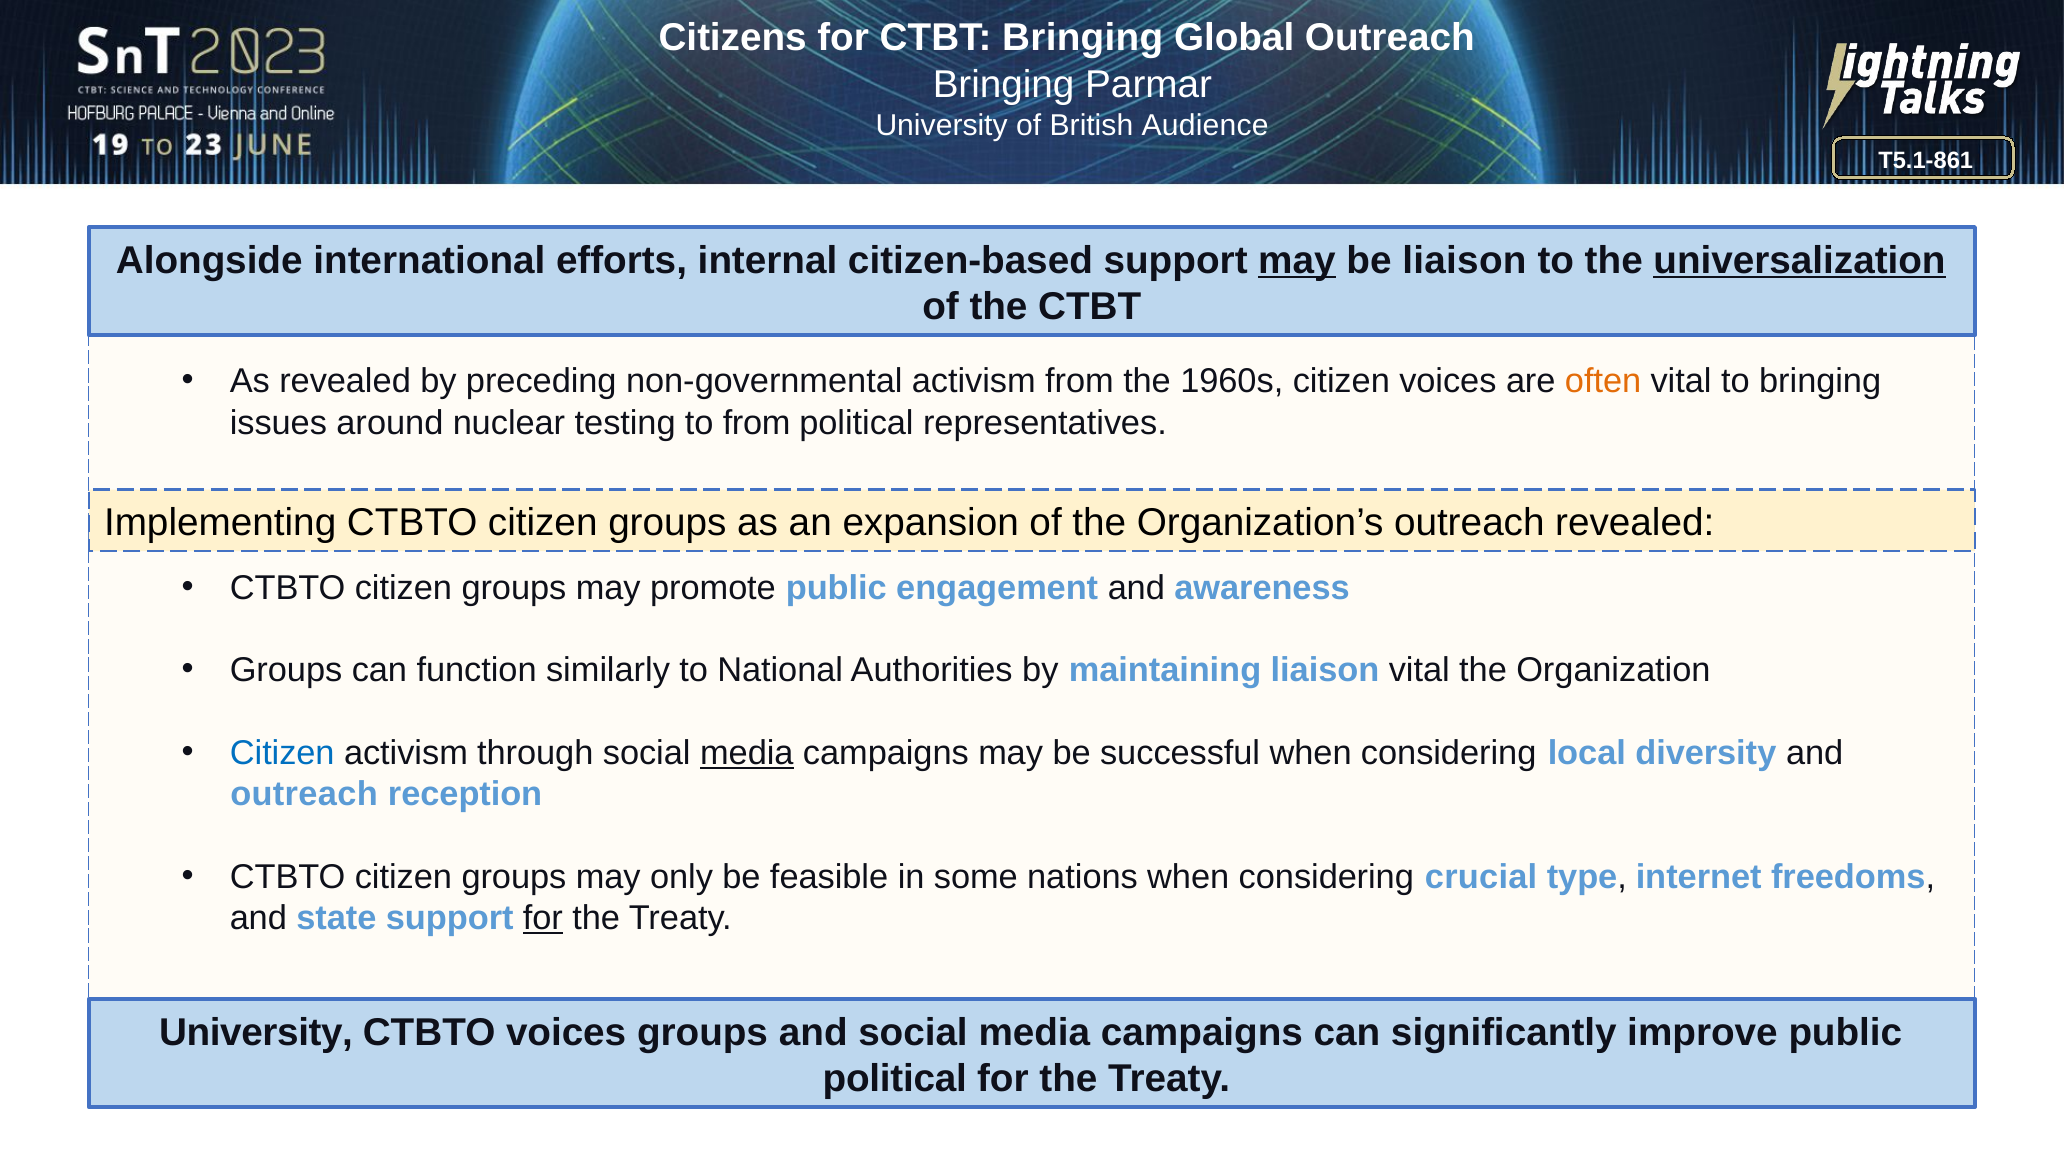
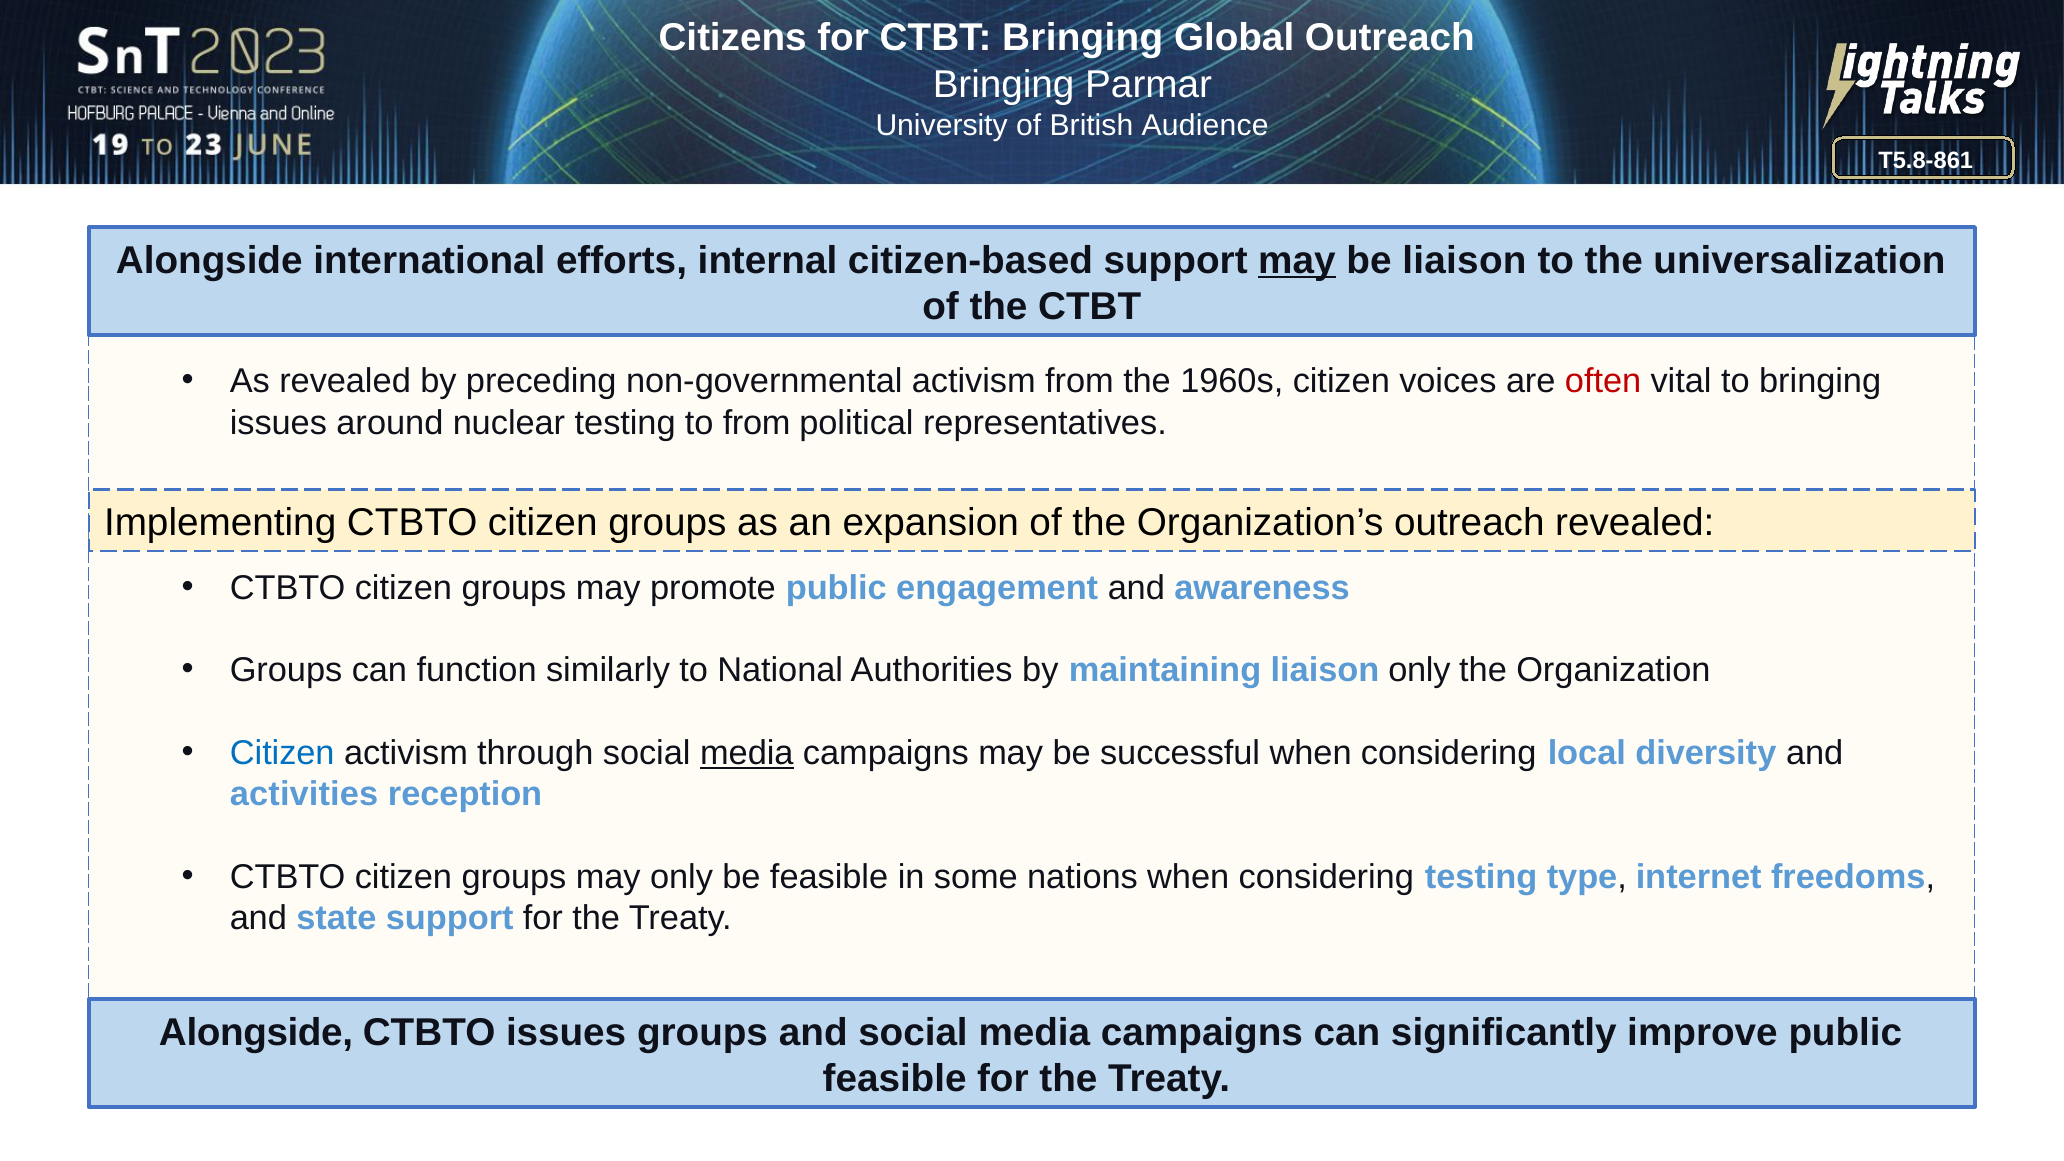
T5.1-861: T5.1-861 -> T5.8-861 (1926, 161)
universalization underline: present -> none (1800, 261)
often colour: orange -> red (1603, 382)
liaison vital: vital -> only (1419, 670)
outreach: outreach -> activities (304, 794)
considering crucial: crucial -> testing (1481, 877)
for underline: present -> none (543, 918)
University: University -> Alongside (256, 1032)
CTBTO voices: voices -> issues (566, 1032)
political: political -> feasible (895, 1079)
